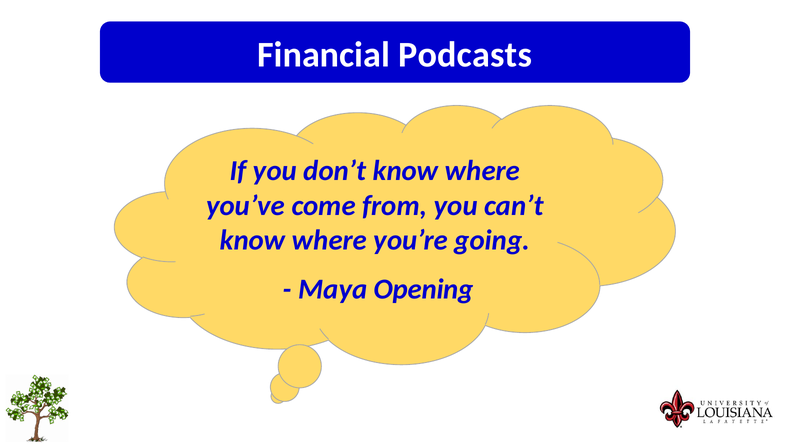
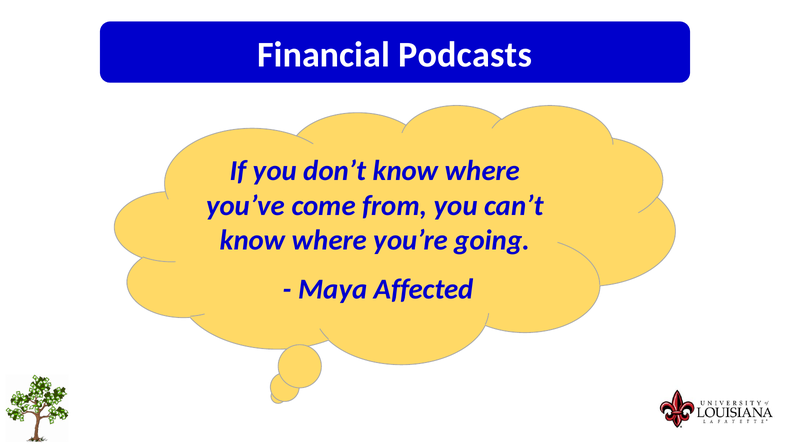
Opening: Opening -> Affected (424, 290)
